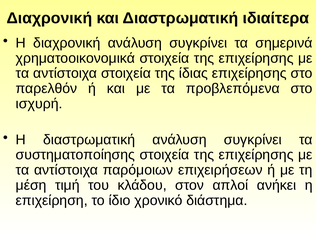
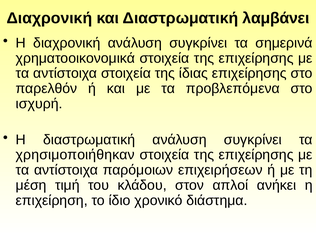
ιδιαίτερα: ιδιαίτερα -> λαμβάνει (276, 18)
συστηματοποίησης: συστηματοποίησης -> χρησιμοποιήθηκαν (75, 155)
